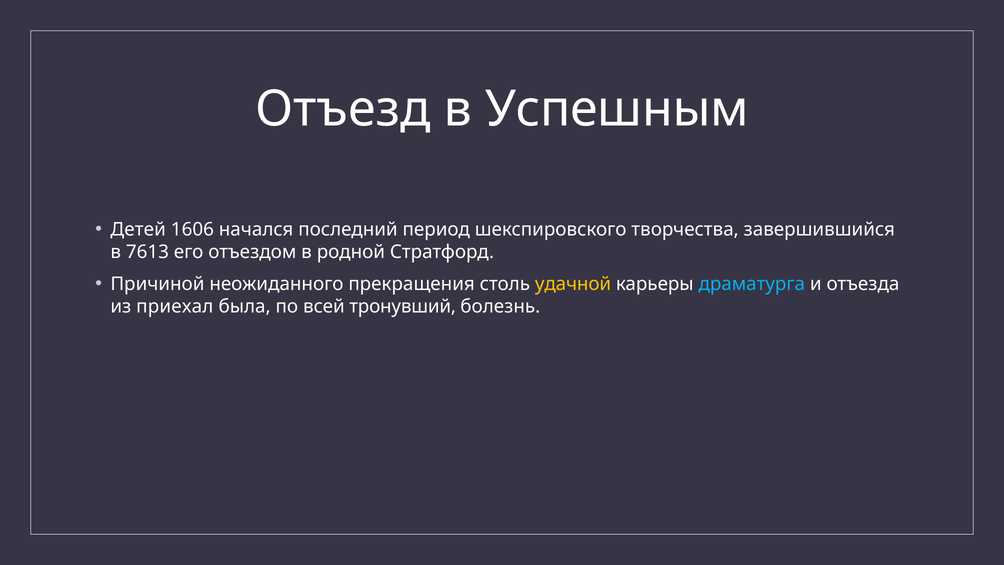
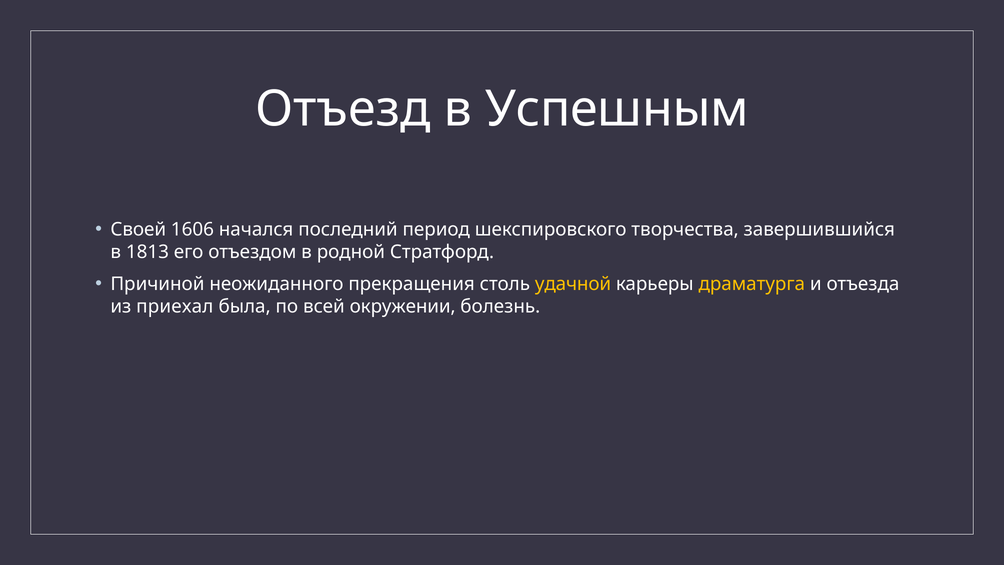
Детей: Детей -> Своей (138, 229)
7613: 7613 -> 1813 (147, 252)
драматурга colour: light blue -> yellow (752, 284)
тронувший: тронувший -> окружении (403, 306)
